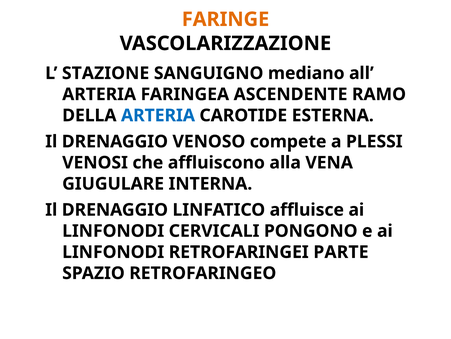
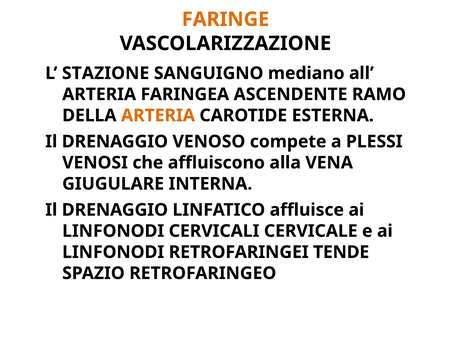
ARTERIA colour: blue -> orange (158, 115)
PONGONO: PONGONO -> CERVICALE (311, 231)
PARTE: PARTE -> TENDE (341, 252)
